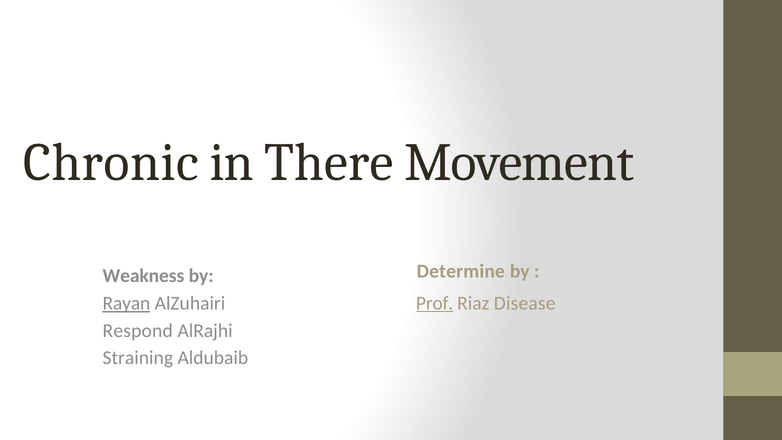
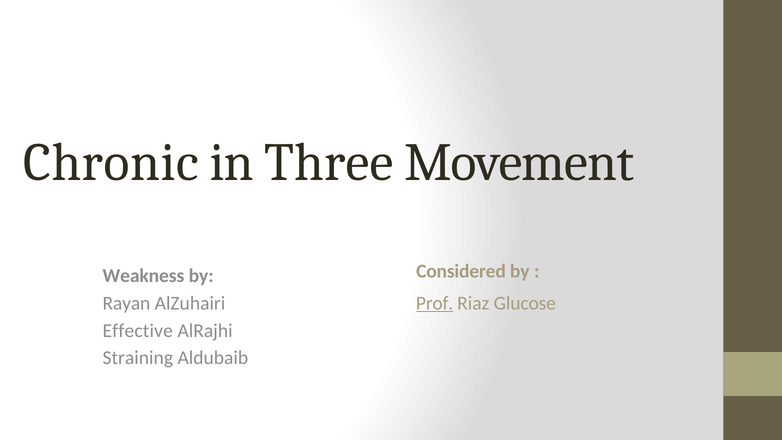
There: There -> Three (329, 163)
Determine: Determine -> Considered (461, 271)
Disease: Disease -> Glucose (525, 303)
Rayan underline: present -> none (126, 303)
Respond: Respond -> Effective (138, 331)
